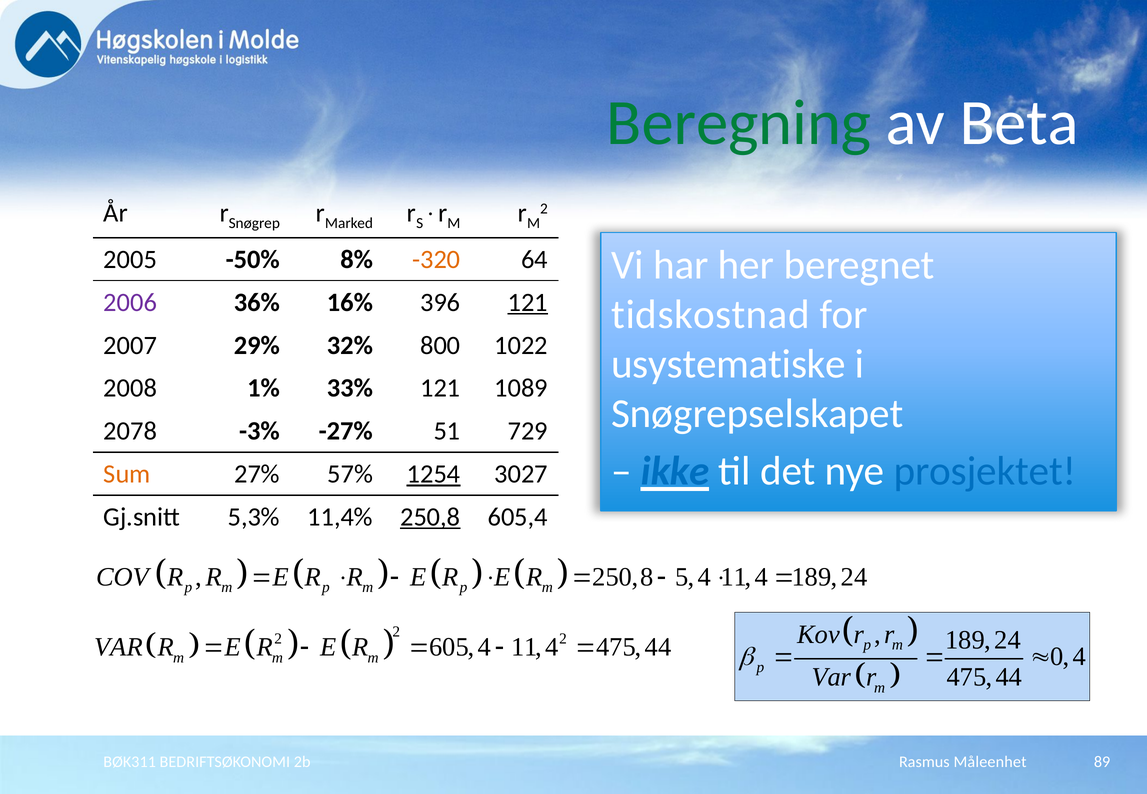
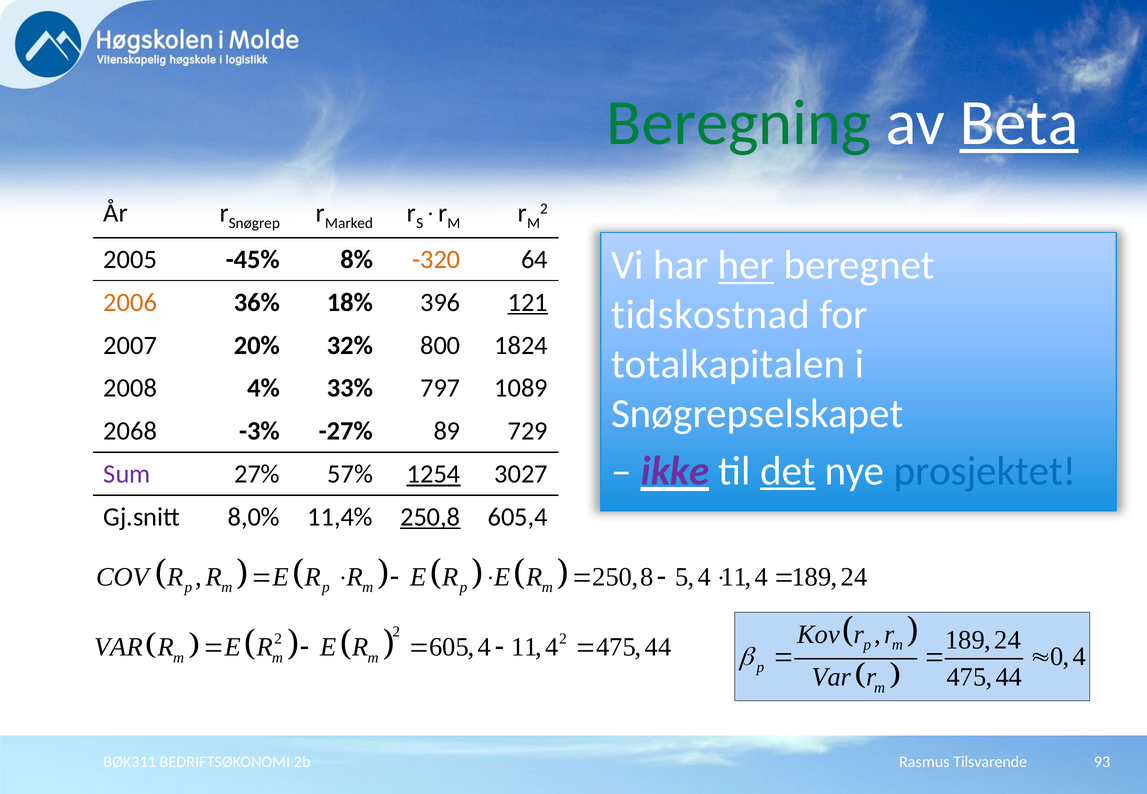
Beta underline: none -> present (1019, 123)
-50%: -50% -> -45% (253, 259)
her underline: none -> present (746, 265)
2006 colour: purple -> orange (130, 302)
16%: 16% -> 18% (350, 302)
29%: 29% -> 20% (257, 345)
1022: 1022 -> 1824 (521, 345)
usystematiske: usystematiske -> totalkapitalen (728, 364)
1%: 1% -> 4% (264, 388)
33% 121: 121 -> 797 (440, 388)
2078: 2078 -> 2068 (130, 431)
51: 51 -> 89 (447, 431)
ikke colour: blue -> purple (675, 471)
det underline: none -> present (788, 471)
Sum colour: orange -> purple (127, 474)
5,3%: 5,3% -> 8,0% (254, 517)
89: 89 -> 93 (1102, 762)
Måleenhet: Måleenhet -> Tilsvarende (990, 762)
